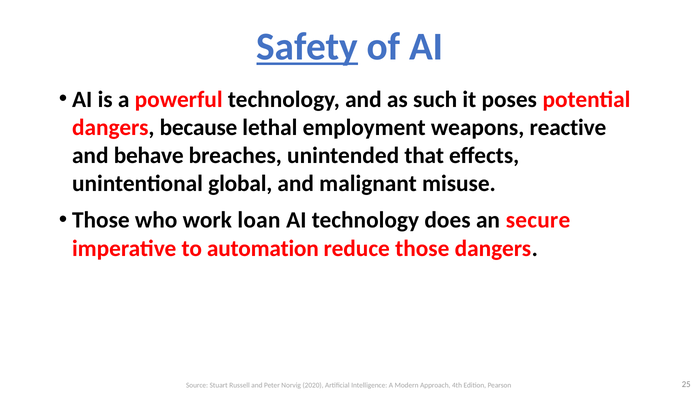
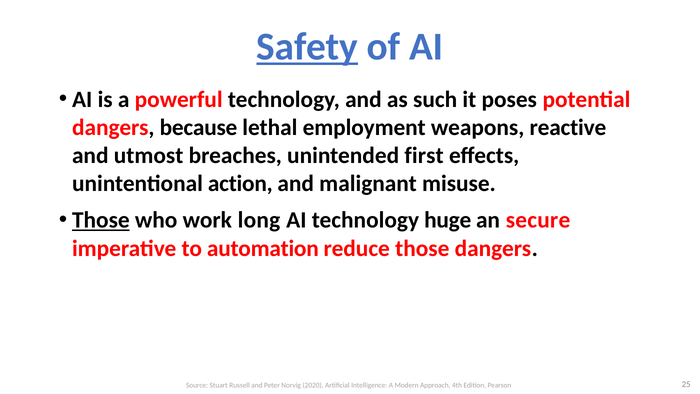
behave: behave -> utmost (149, 155)
that: that -> first (424, 155)
global: global -> action (240, 183)
Those underline: none -> present (101, 220)
loan: loan -> long (259, 220)
does: does -> huge (448, 220)
